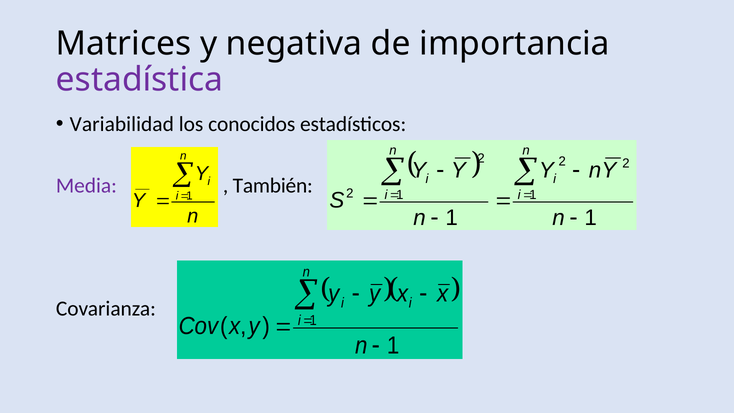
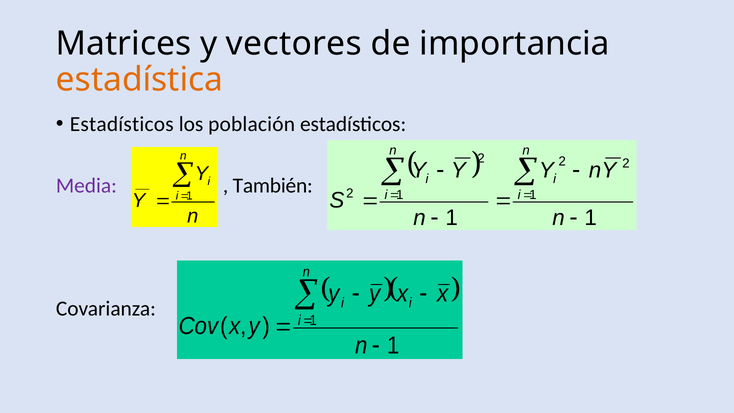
negativa: negativa -> vectores (294, 43)
estadística colour: purple -> orange (140, 80)
Variabilidad: Variabilidad -> Estadísticos (122, 124)
conocidos: conocidos -> población (252, 124)
